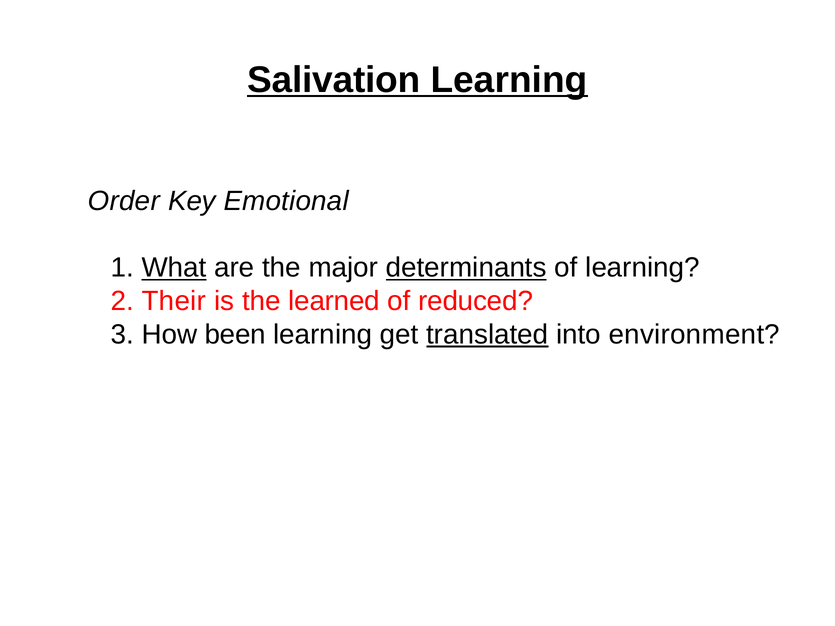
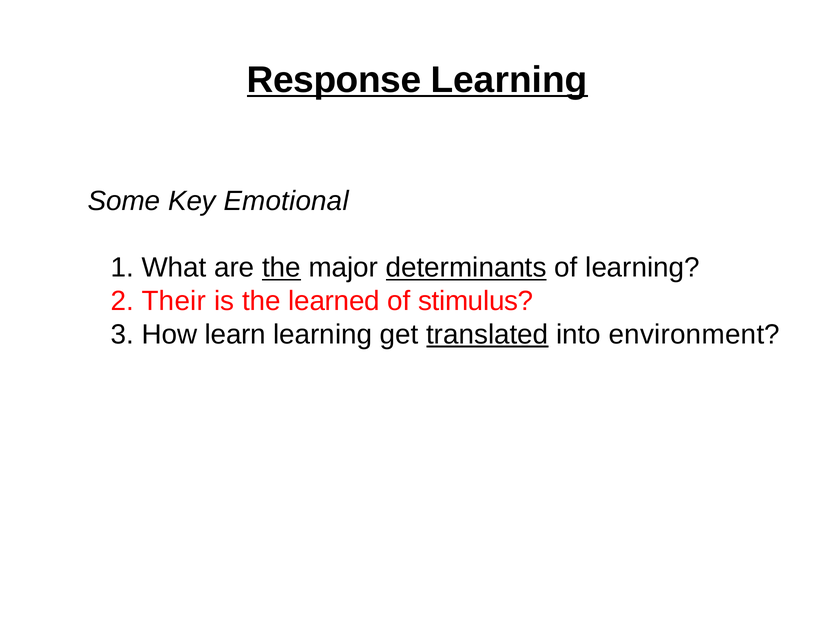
Salivation: Salivation -> Response (334, 80)
Order: Order -> Some (124, 201)
What underline: present -> none (174, 268)
the underline: none -> present (282, 268)
reduced: reduced -> stimulus (476, 301)
been: been -> learn (235, 335)
